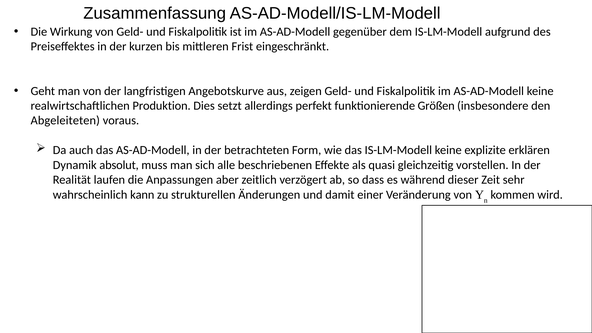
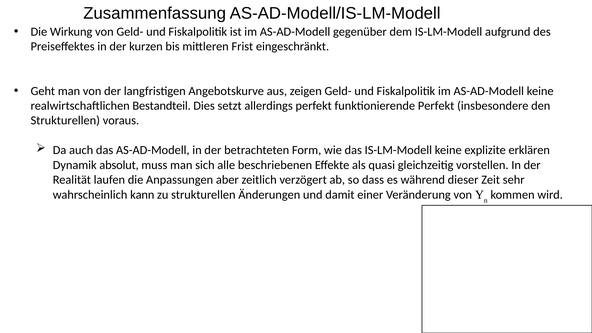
Produktion: Produktion -> Bestandteil (162, 106)
funktionierende Größen: Größen -> Perfekt (436, 106)
Abgeleiteten: Abgeleiteten -> Strukturellen (65, 121)
